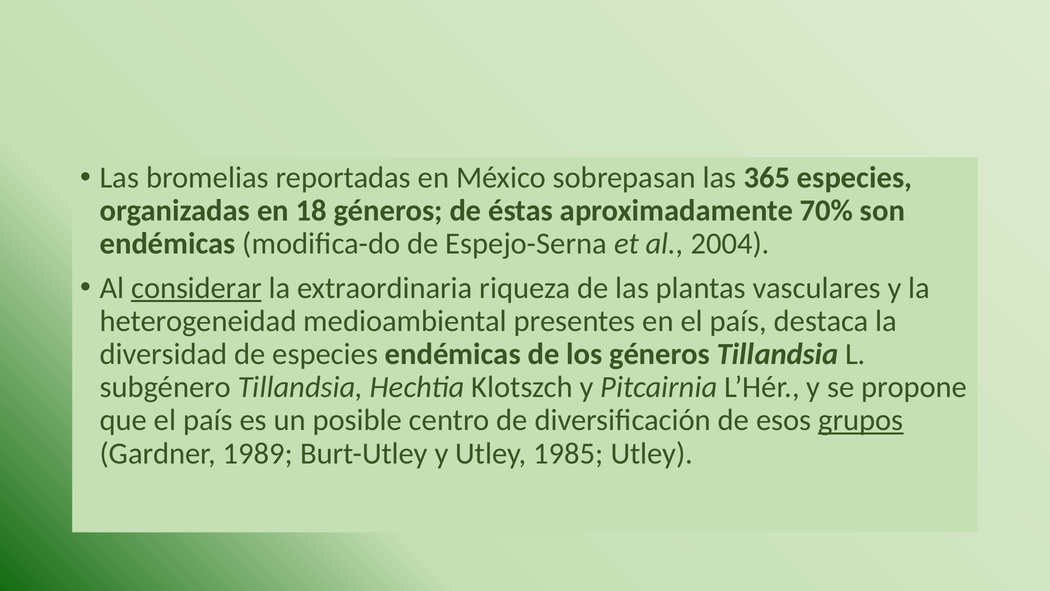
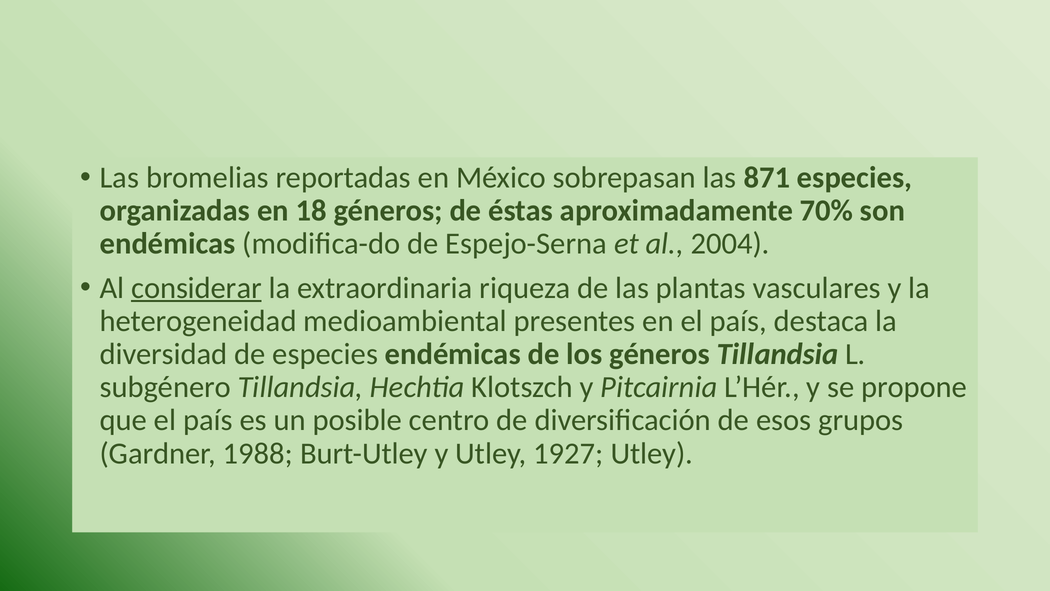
365: 365 -> 871 (767, 178)
grupos underline: present -> none (861, 420)
1989: 1989 -> 1988 (258, 453)
1985: 1985 -> 1927 (568, 453)
